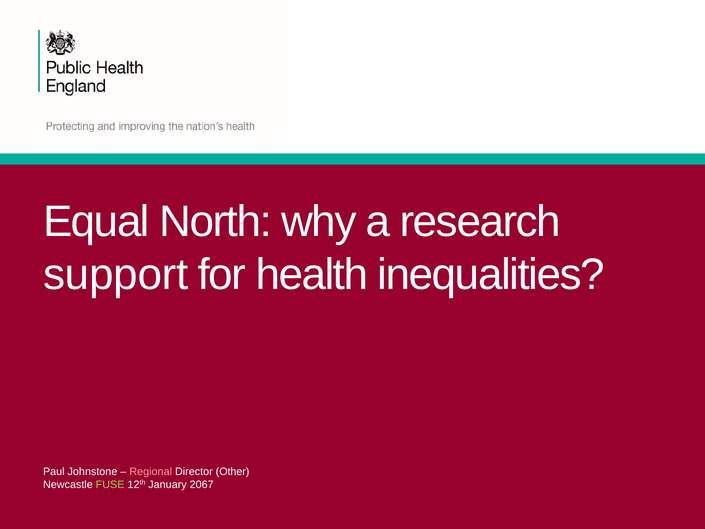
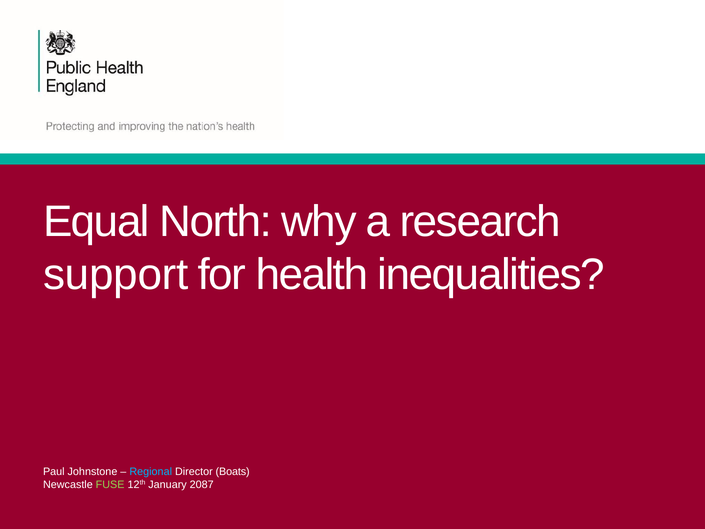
Regional colour: pink -> light blue (151, 472)
Other: Other -> Boats (233, 472)
2067: 2067 -> 2087 (202, 485)
